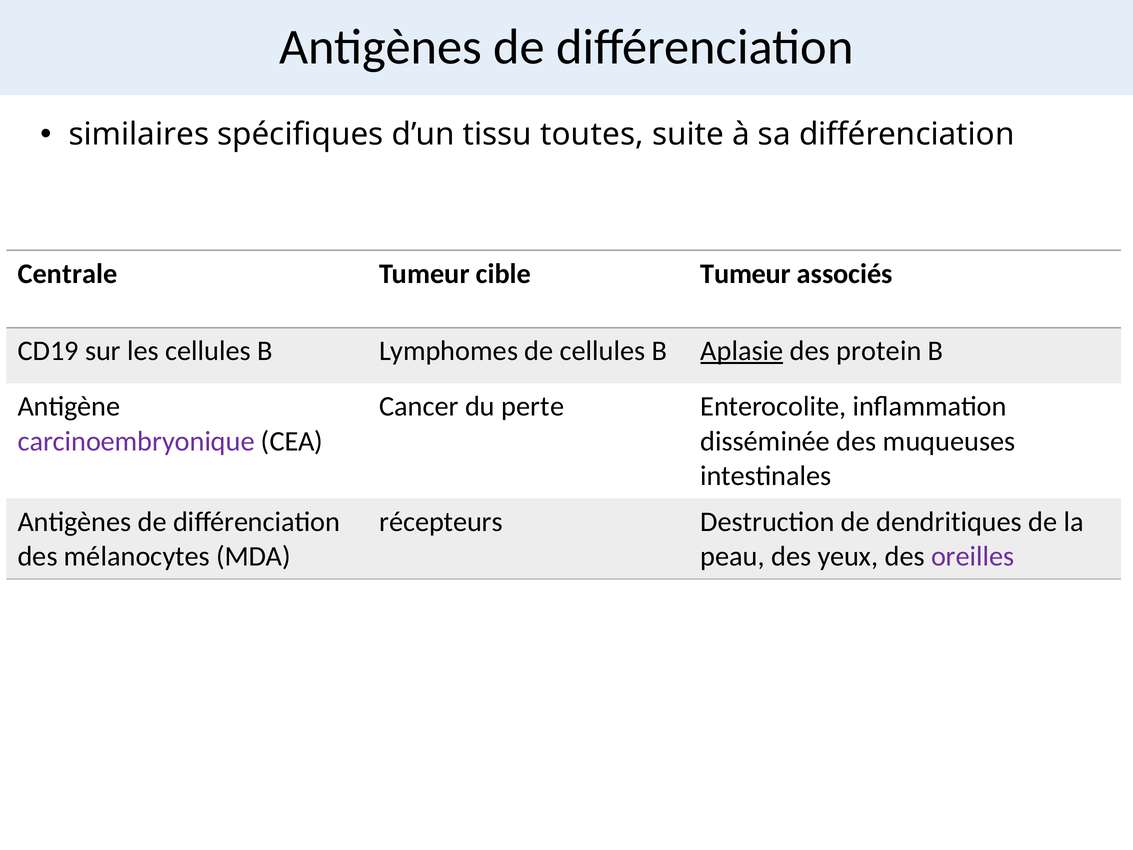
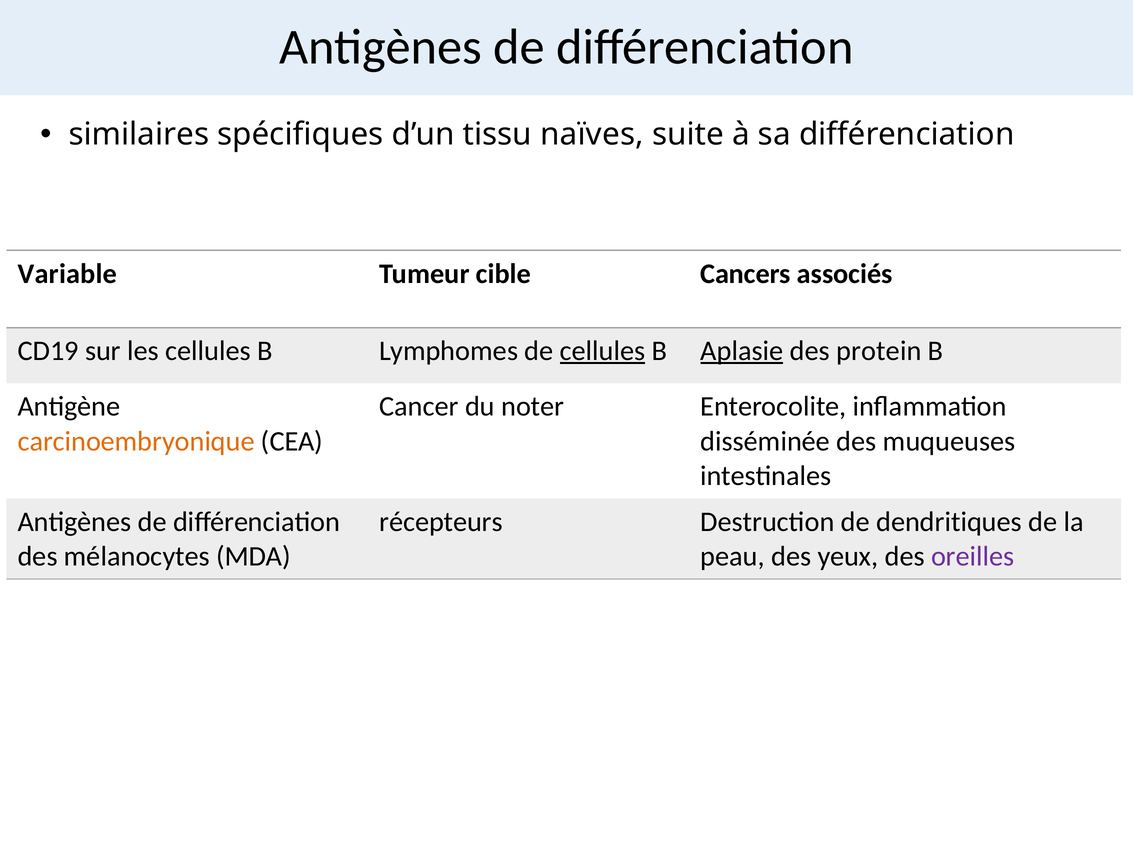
toutes: toutes -> naïves (592, 134)
Centrale: Centrale -> Variable (67, 274)
cible Tumeur: Tumeur -> Cancers (746, 274)
cellules underline: none -> present (603, 351)
perte: perte -> noter (533, 406)
carcinoembryonique colour: purple -> orange (136, 441)
